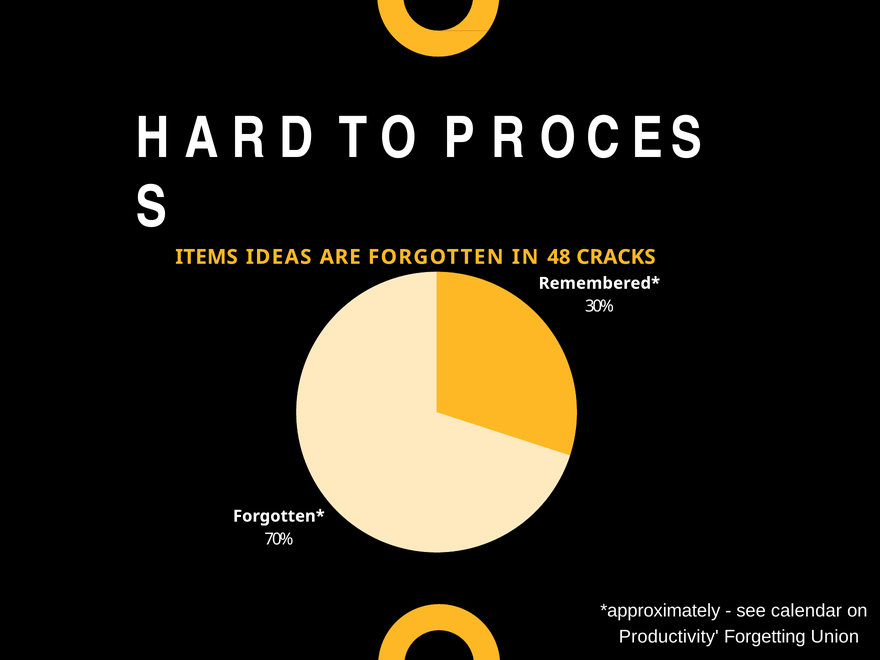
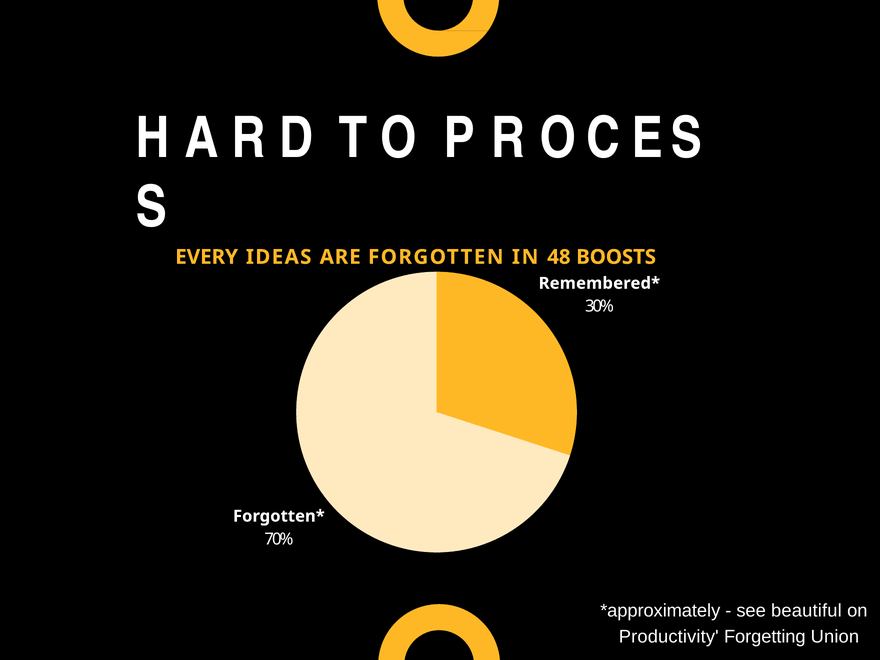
ITEMS: ITEMS -> EVERY (207, 257)
CRACKS: CRACKS -> BOOSTS (616, 257)
calendar: calendar -> beautiful (806, 611)
